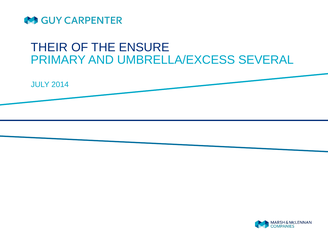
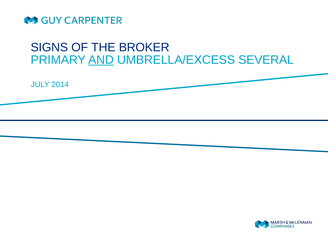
THEIR: THEIR -> SIGNS (49, 47)
ENSURE: ENSURE -> BROKER (144, 47)
AND underline: none -> present (101, 60)
